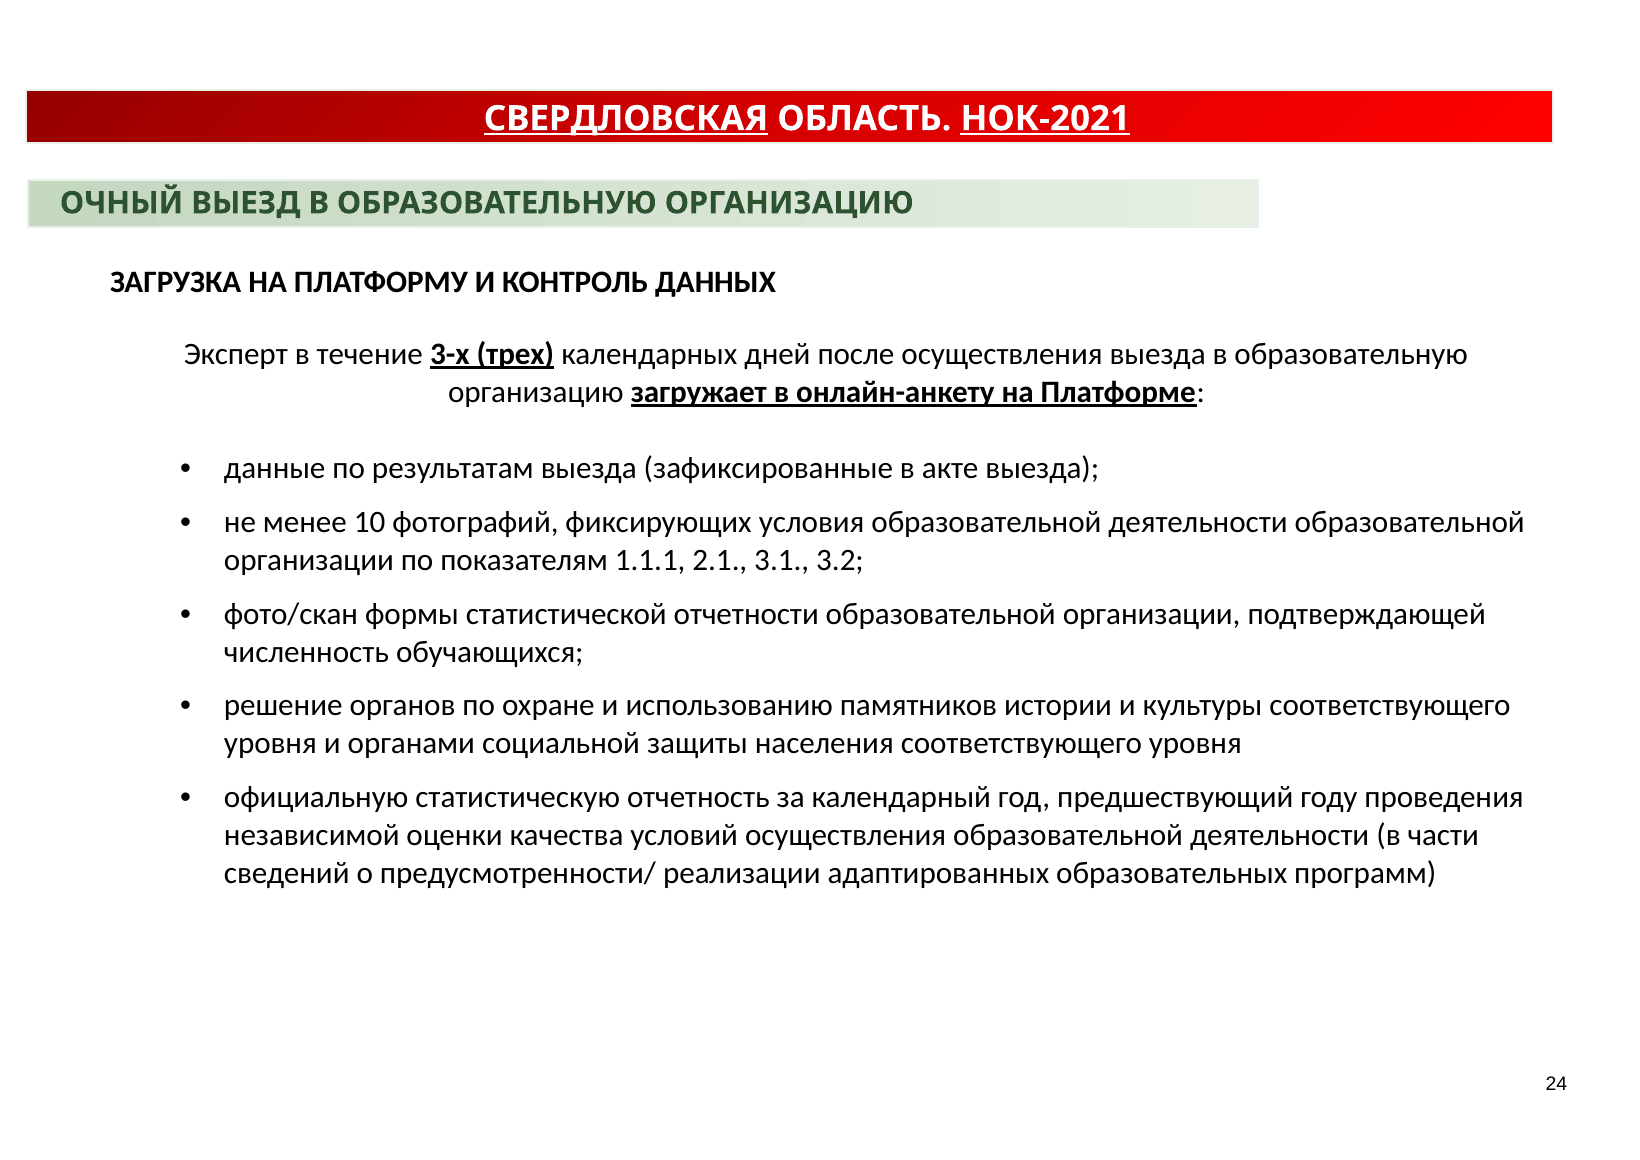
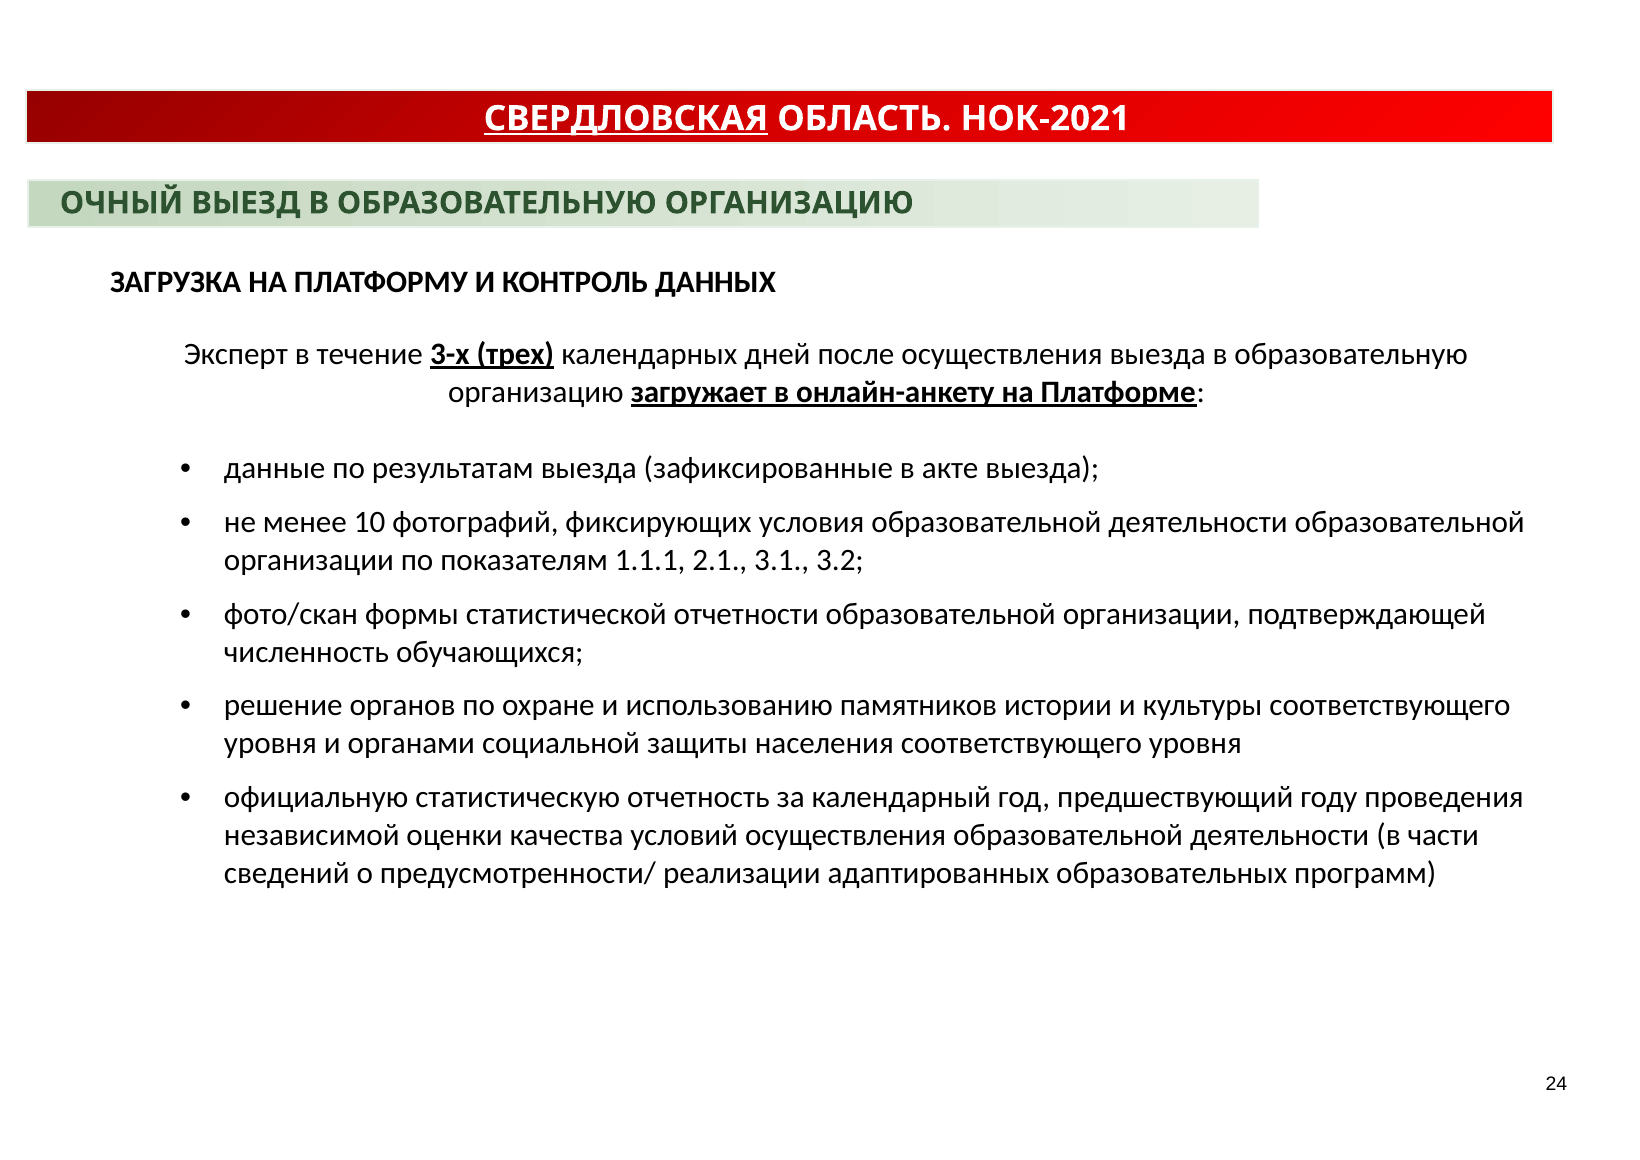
НОК-2021 underline: present -> none (1045, 119)
